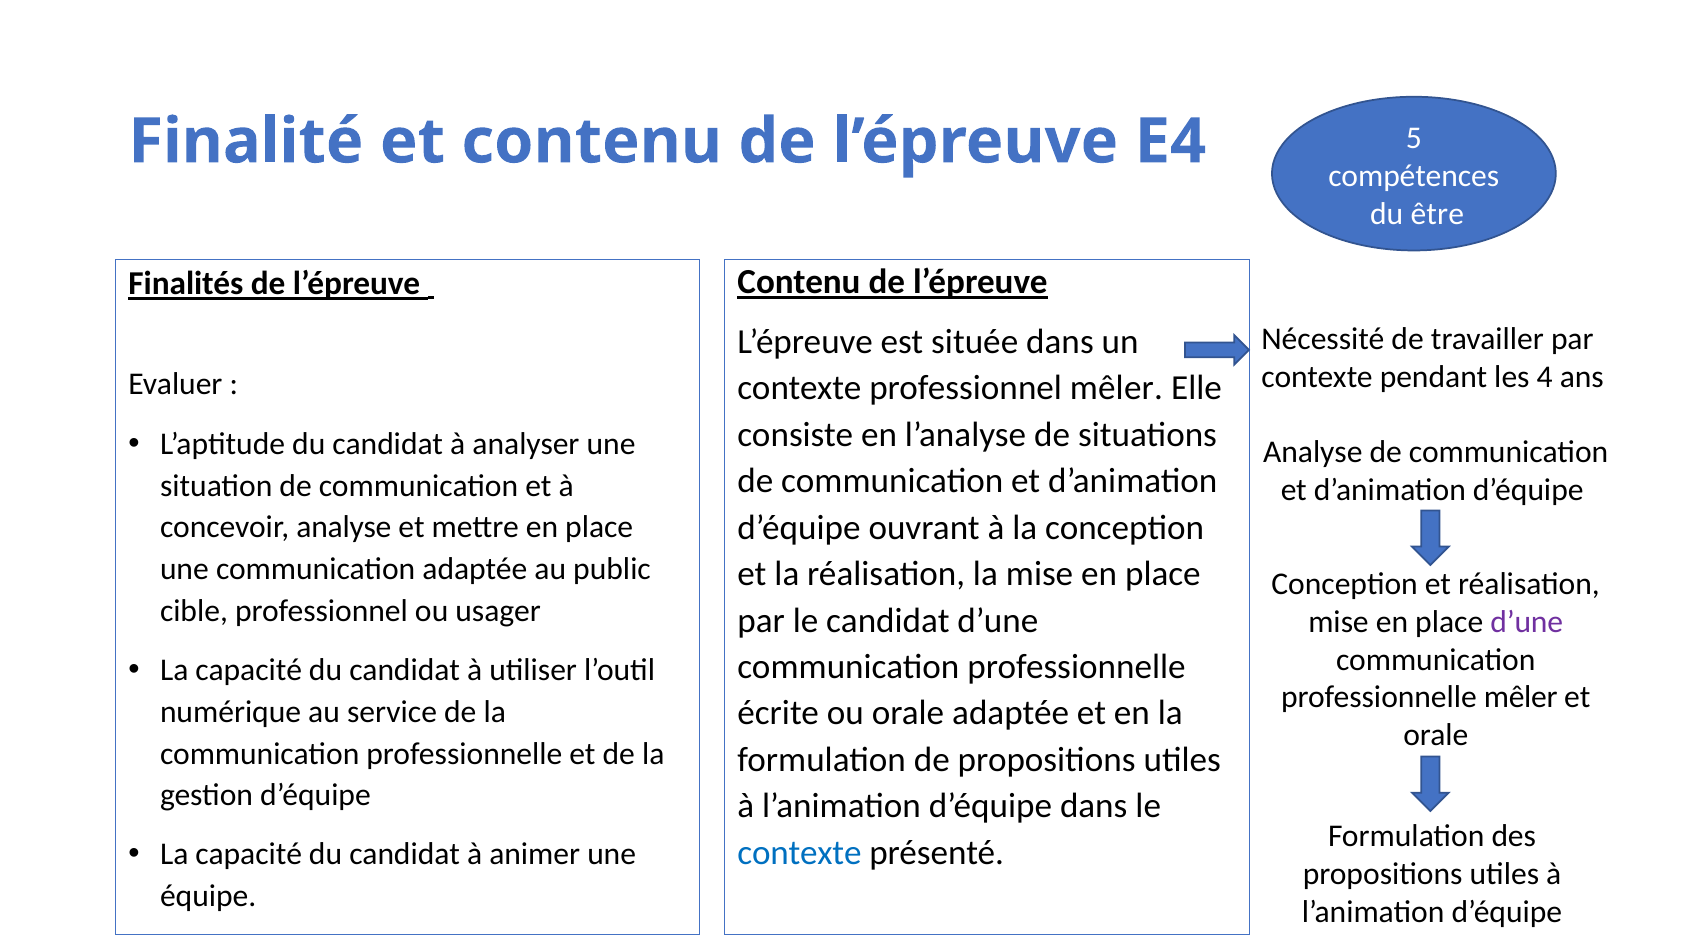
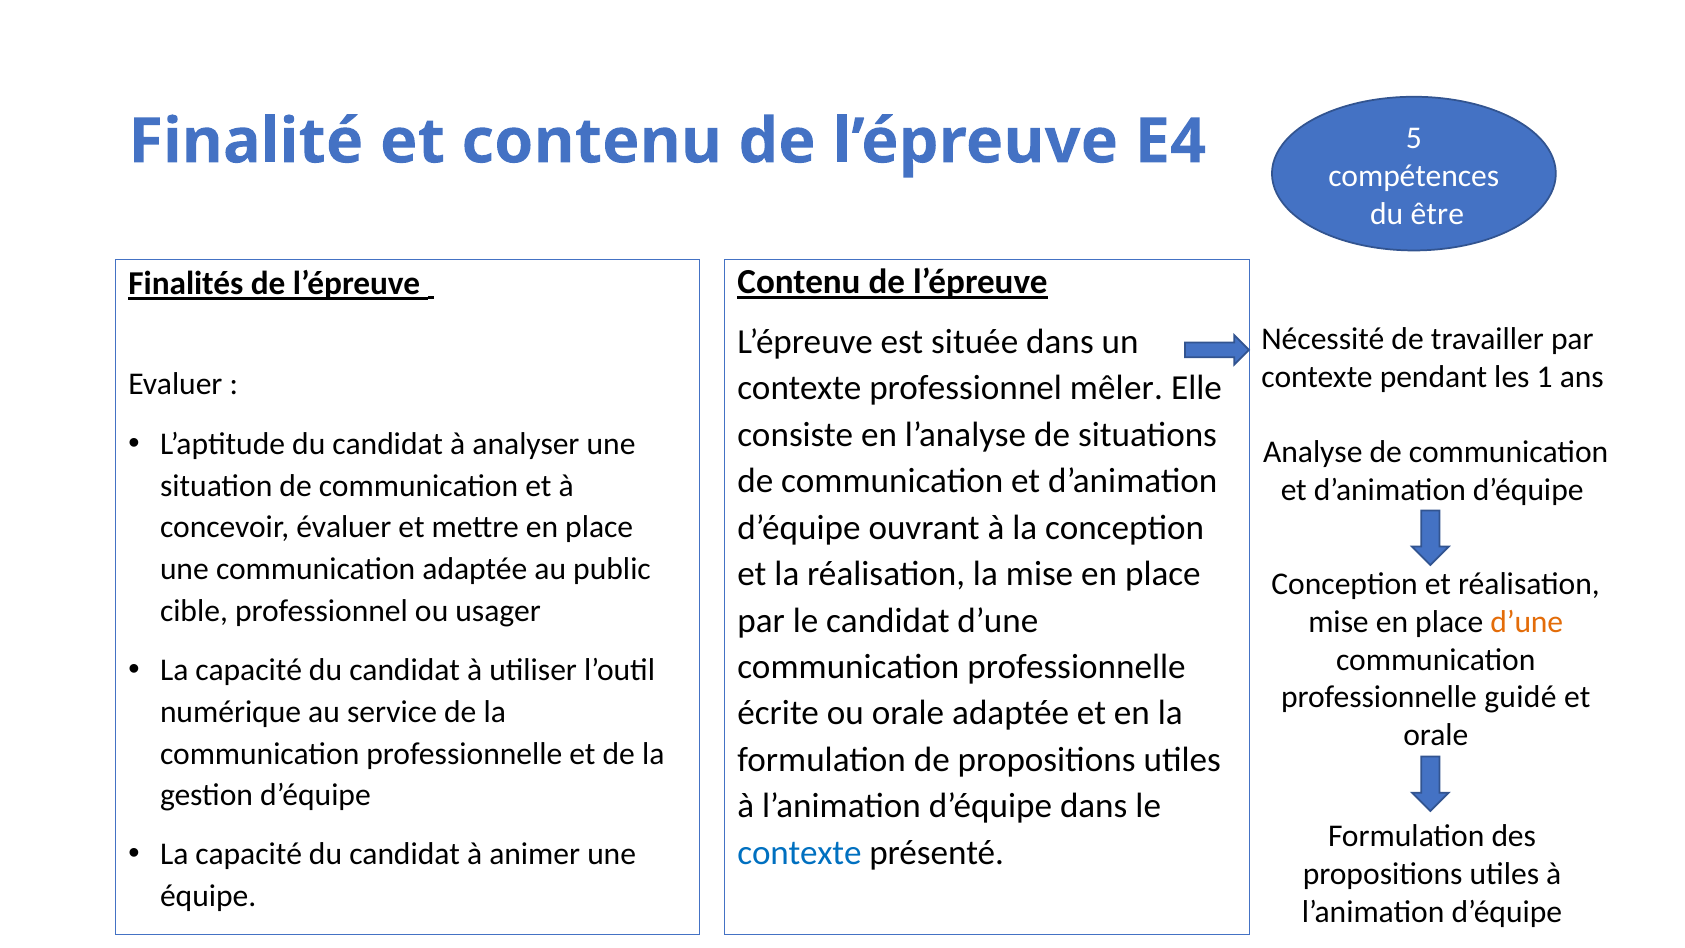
4: 4 -> 1 (1545, 377)
concevoir analyse: analyse -> évaluer (344, 527)
d’une colour: purple -> orange (1527, 622)
professionnelle mêler: mêler -> guidé (1520, 697)
